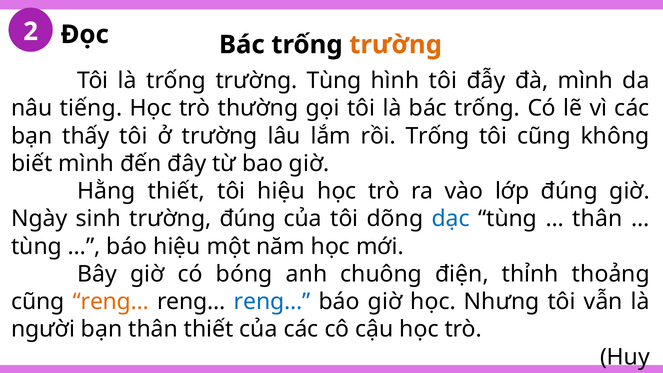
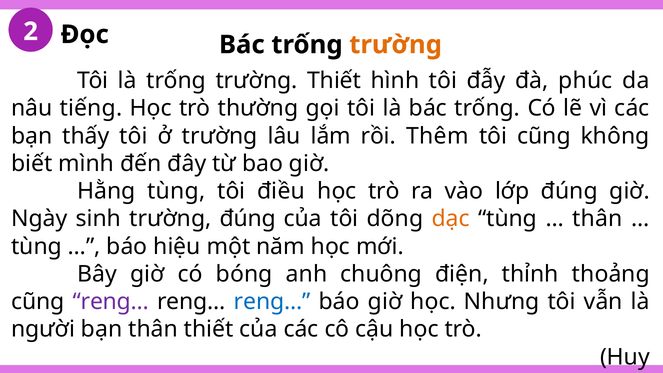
trường Tùng: Tùng -> Thiết (334, 81)
đà mình: mình -> phúc (585, 81)
rồi Trống: Trống -> Thêm (437, 136)
Hằng thiết: thiết -> tùng (176, 191)
tôi hiệu: hiệu -> điều (281, 191)
dạc colour: blue -> orange (451, 219)
reng… colour: orange -> purple (111, 302)
